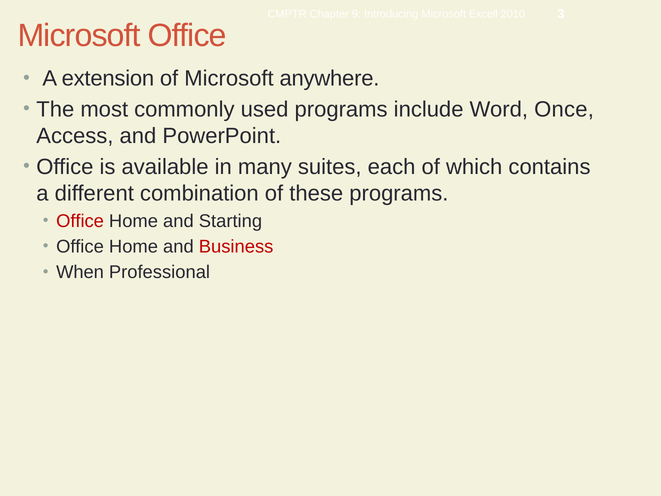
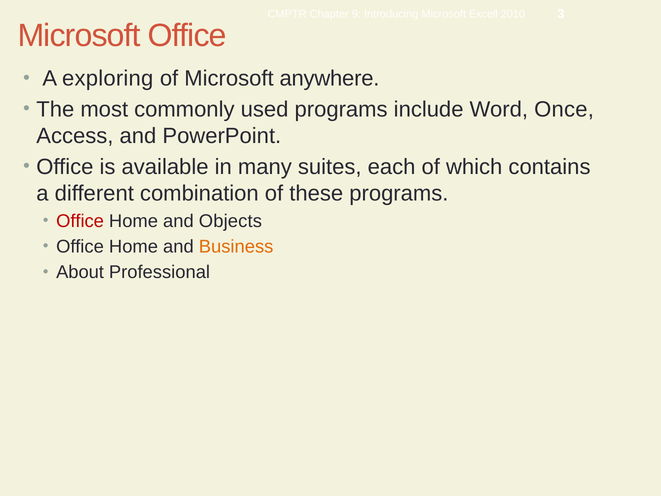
extension: extension -> exploring (108, 79)
Starting: Starting -> Objects (230, 221)
Business colour: red -> orange (236, 247)
When: When -> About (80, 272)
